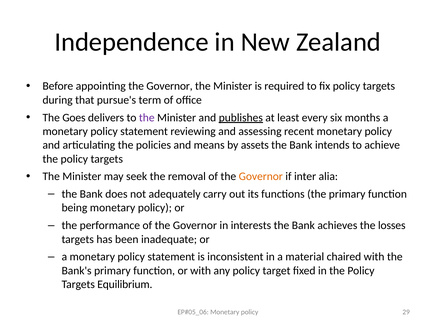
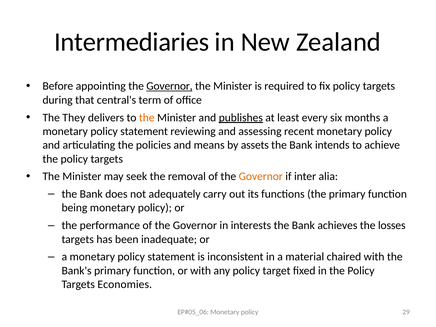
Independence: Independence -> Intermediaries (132, 42)
Governor underline: none -> present (170, 86)
pursue's: pursue's -> central's (117, 100)
Goes: Goes -> They (74, 118)
the colour: purple -> orange (147, 118)
Equilibrium: Equilibrium -> Economies (125, 284)
